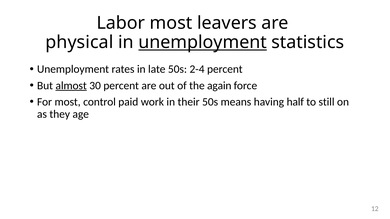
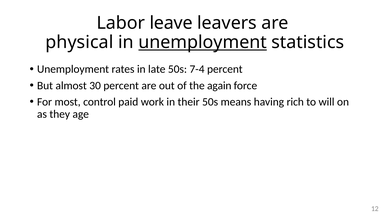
Labor most: most -> leave (171, 23)
2-4: 2-4 -> 7-4 (197, 69)
almost underline: present -> none (71, 86)
half: half -> rich (295, 102)
still: still -> will (327, 102)
